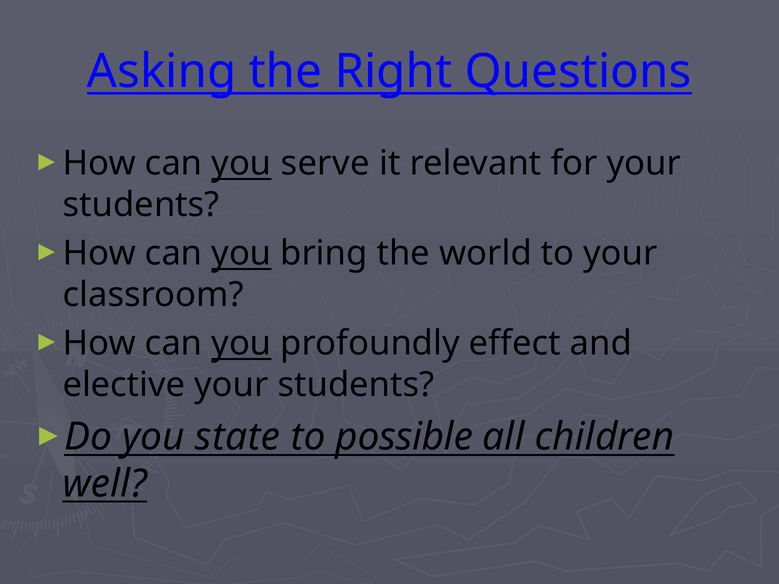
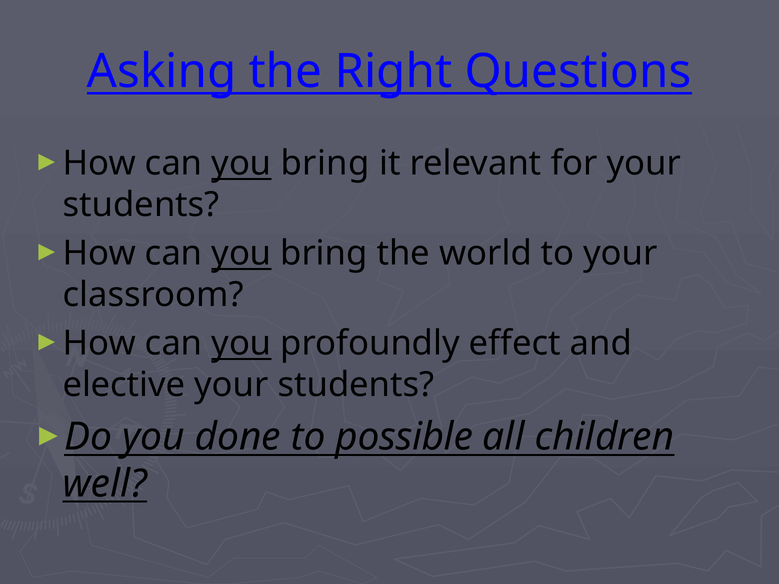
serve: serve -> bring (325, 163)
state: state -> done (238, 437)
